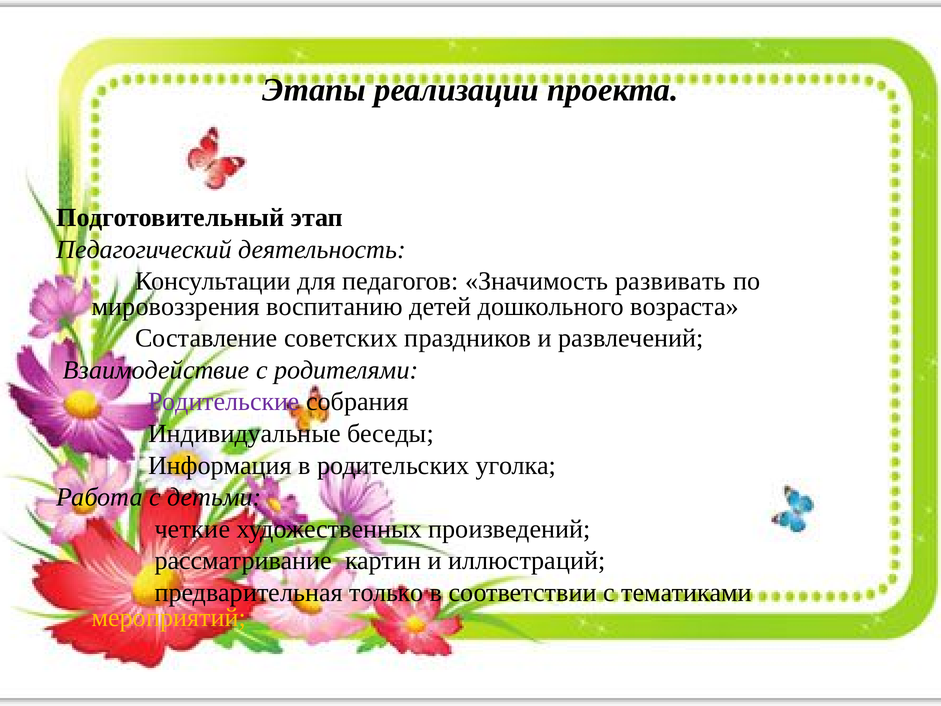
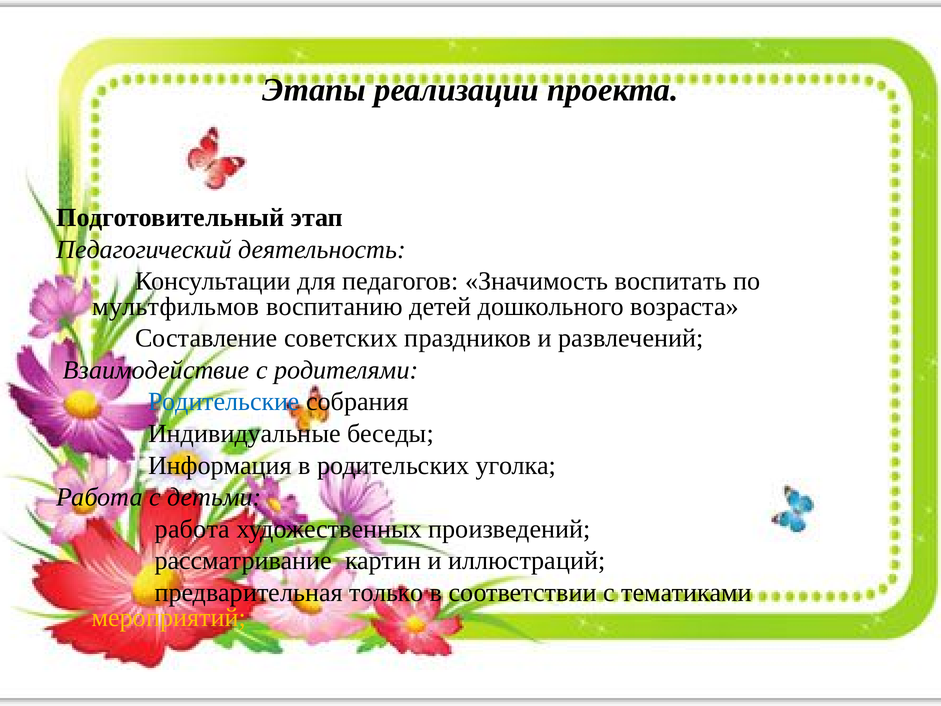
развивать: развивать -> воспитать (671, 281)
мировоззрения: мировоззрения -> мультфильмов (176, 306)
Родительские colour: purple -> blue (224, 402)
четкие: четкие -> работа (192, 529)
